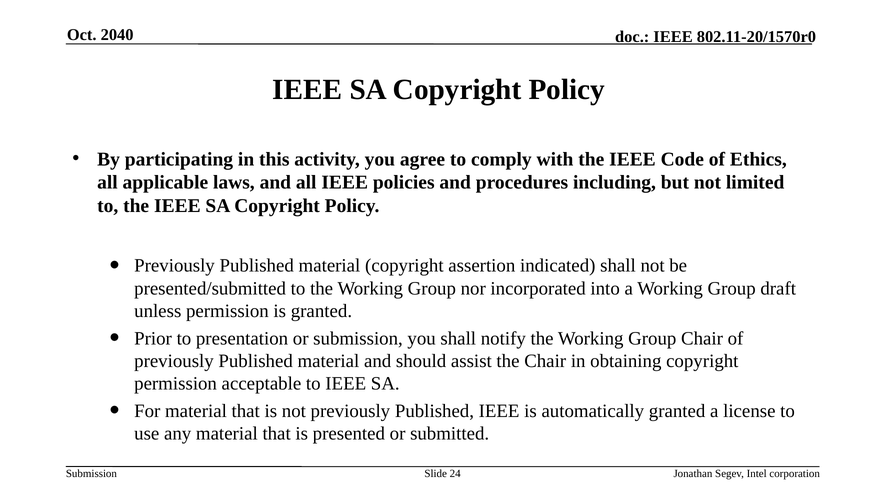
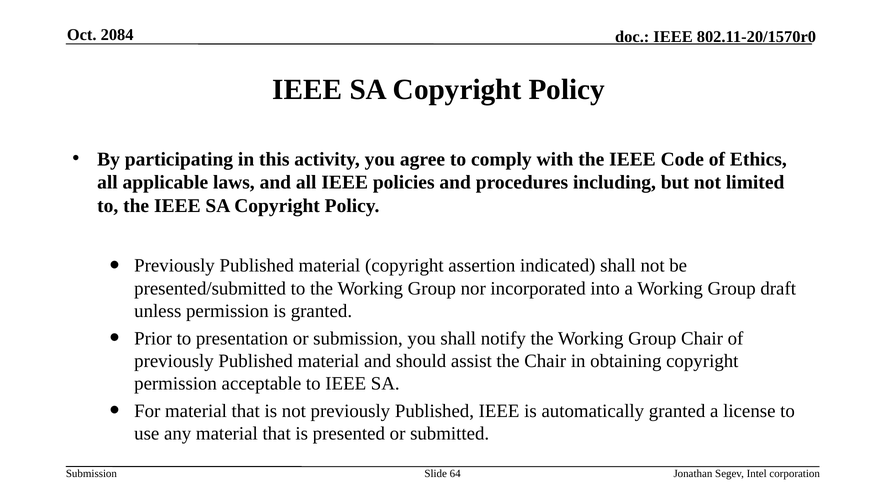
2040: 2040 -> 2084 (117, 35)
24: 24 -> 64 (455, 474)
